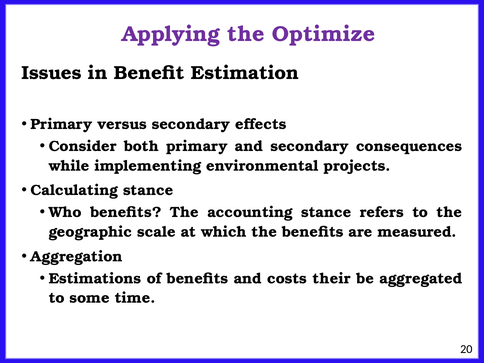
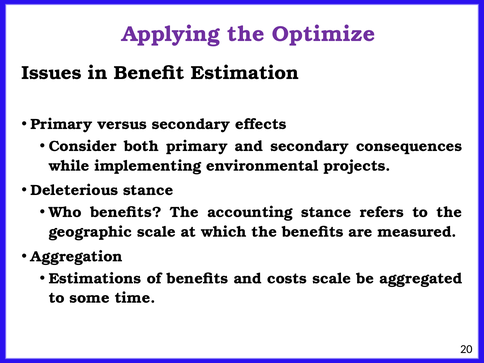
Calculating: Calculating -> Deleterious (74, 190)
costs their: their -> scale (332, 279)
